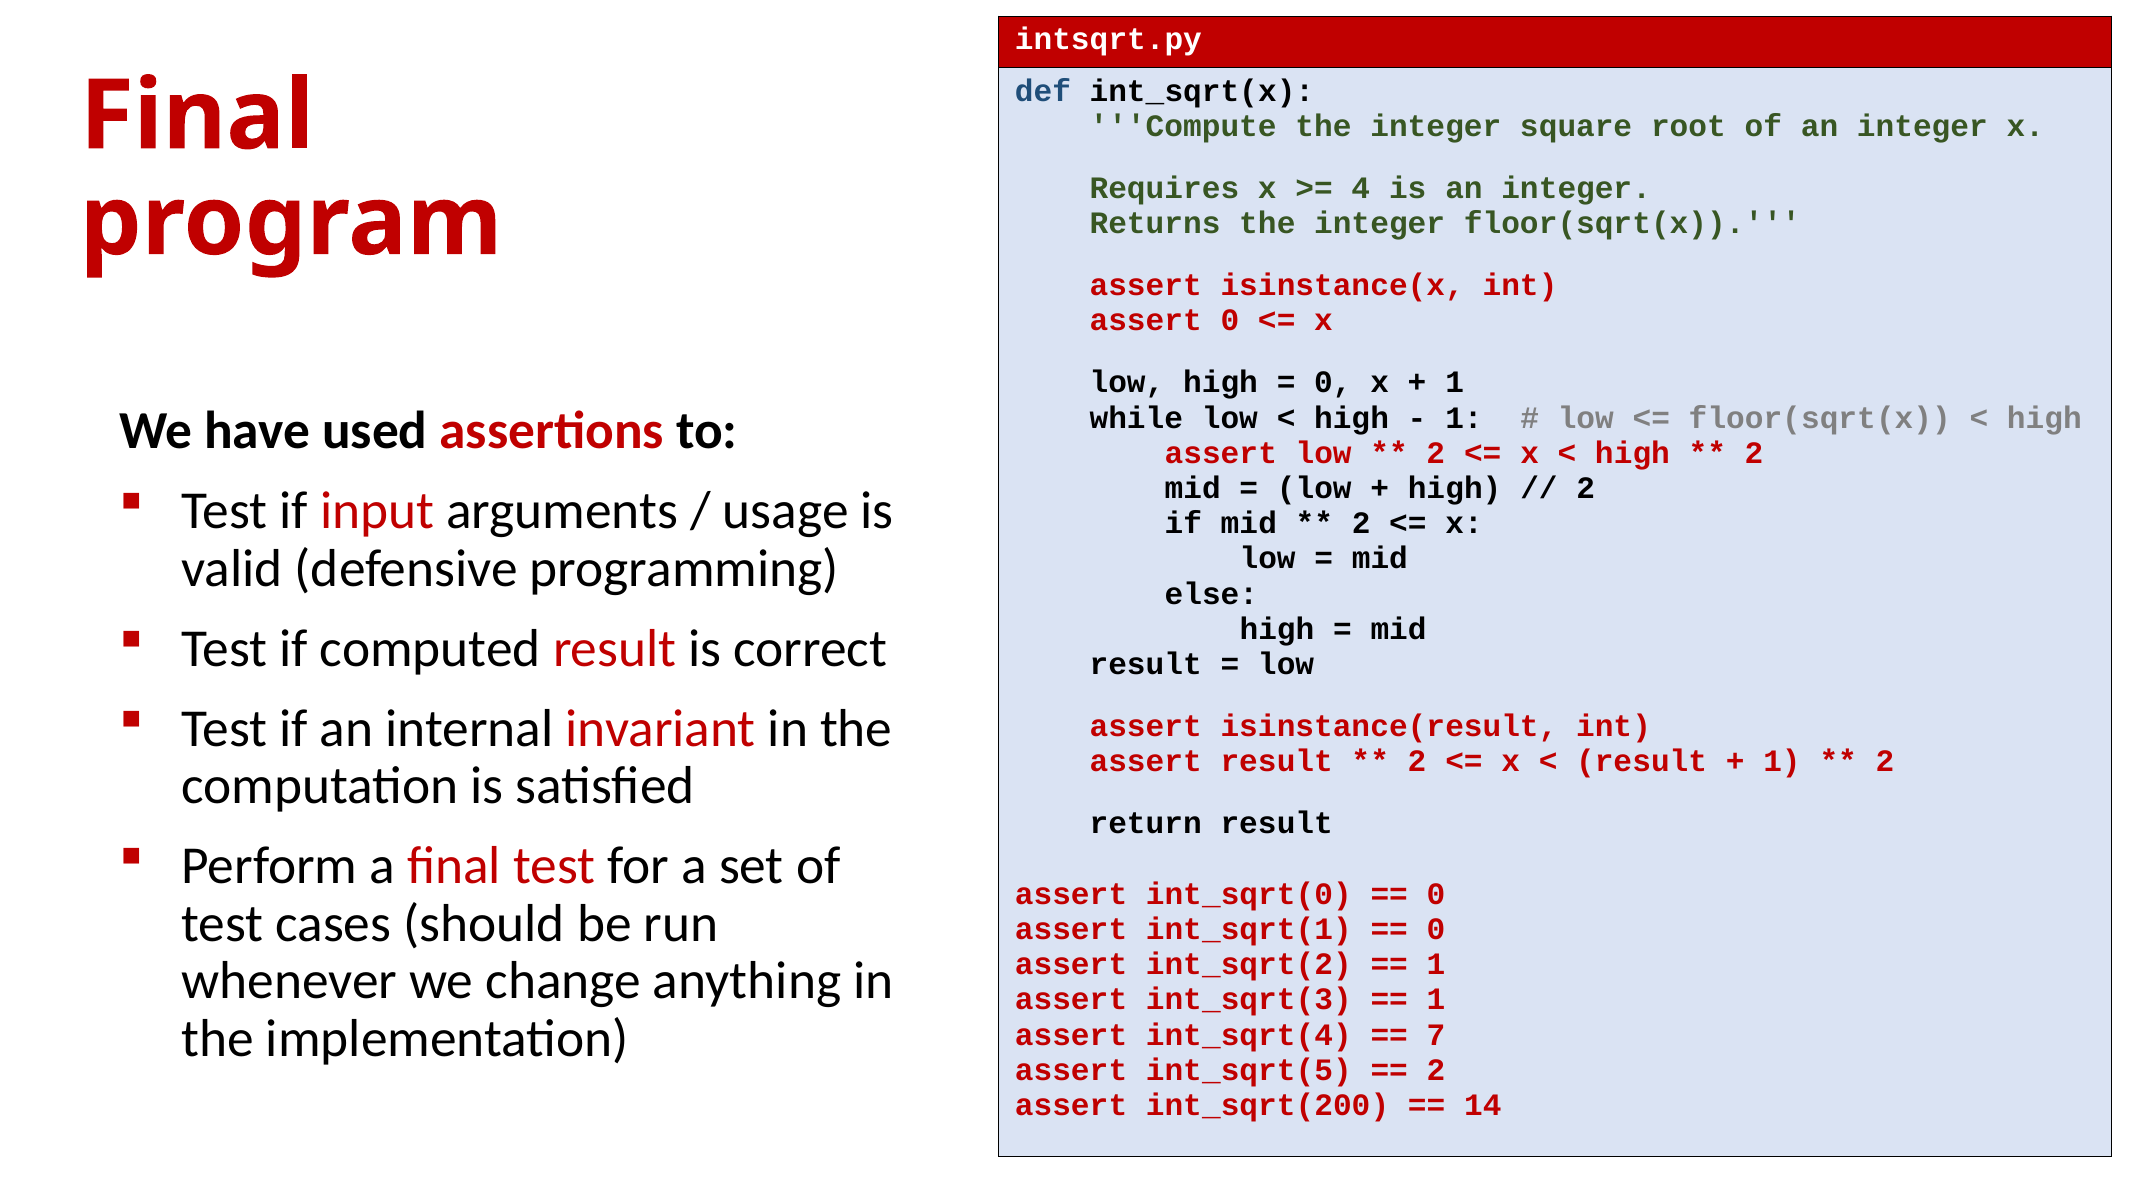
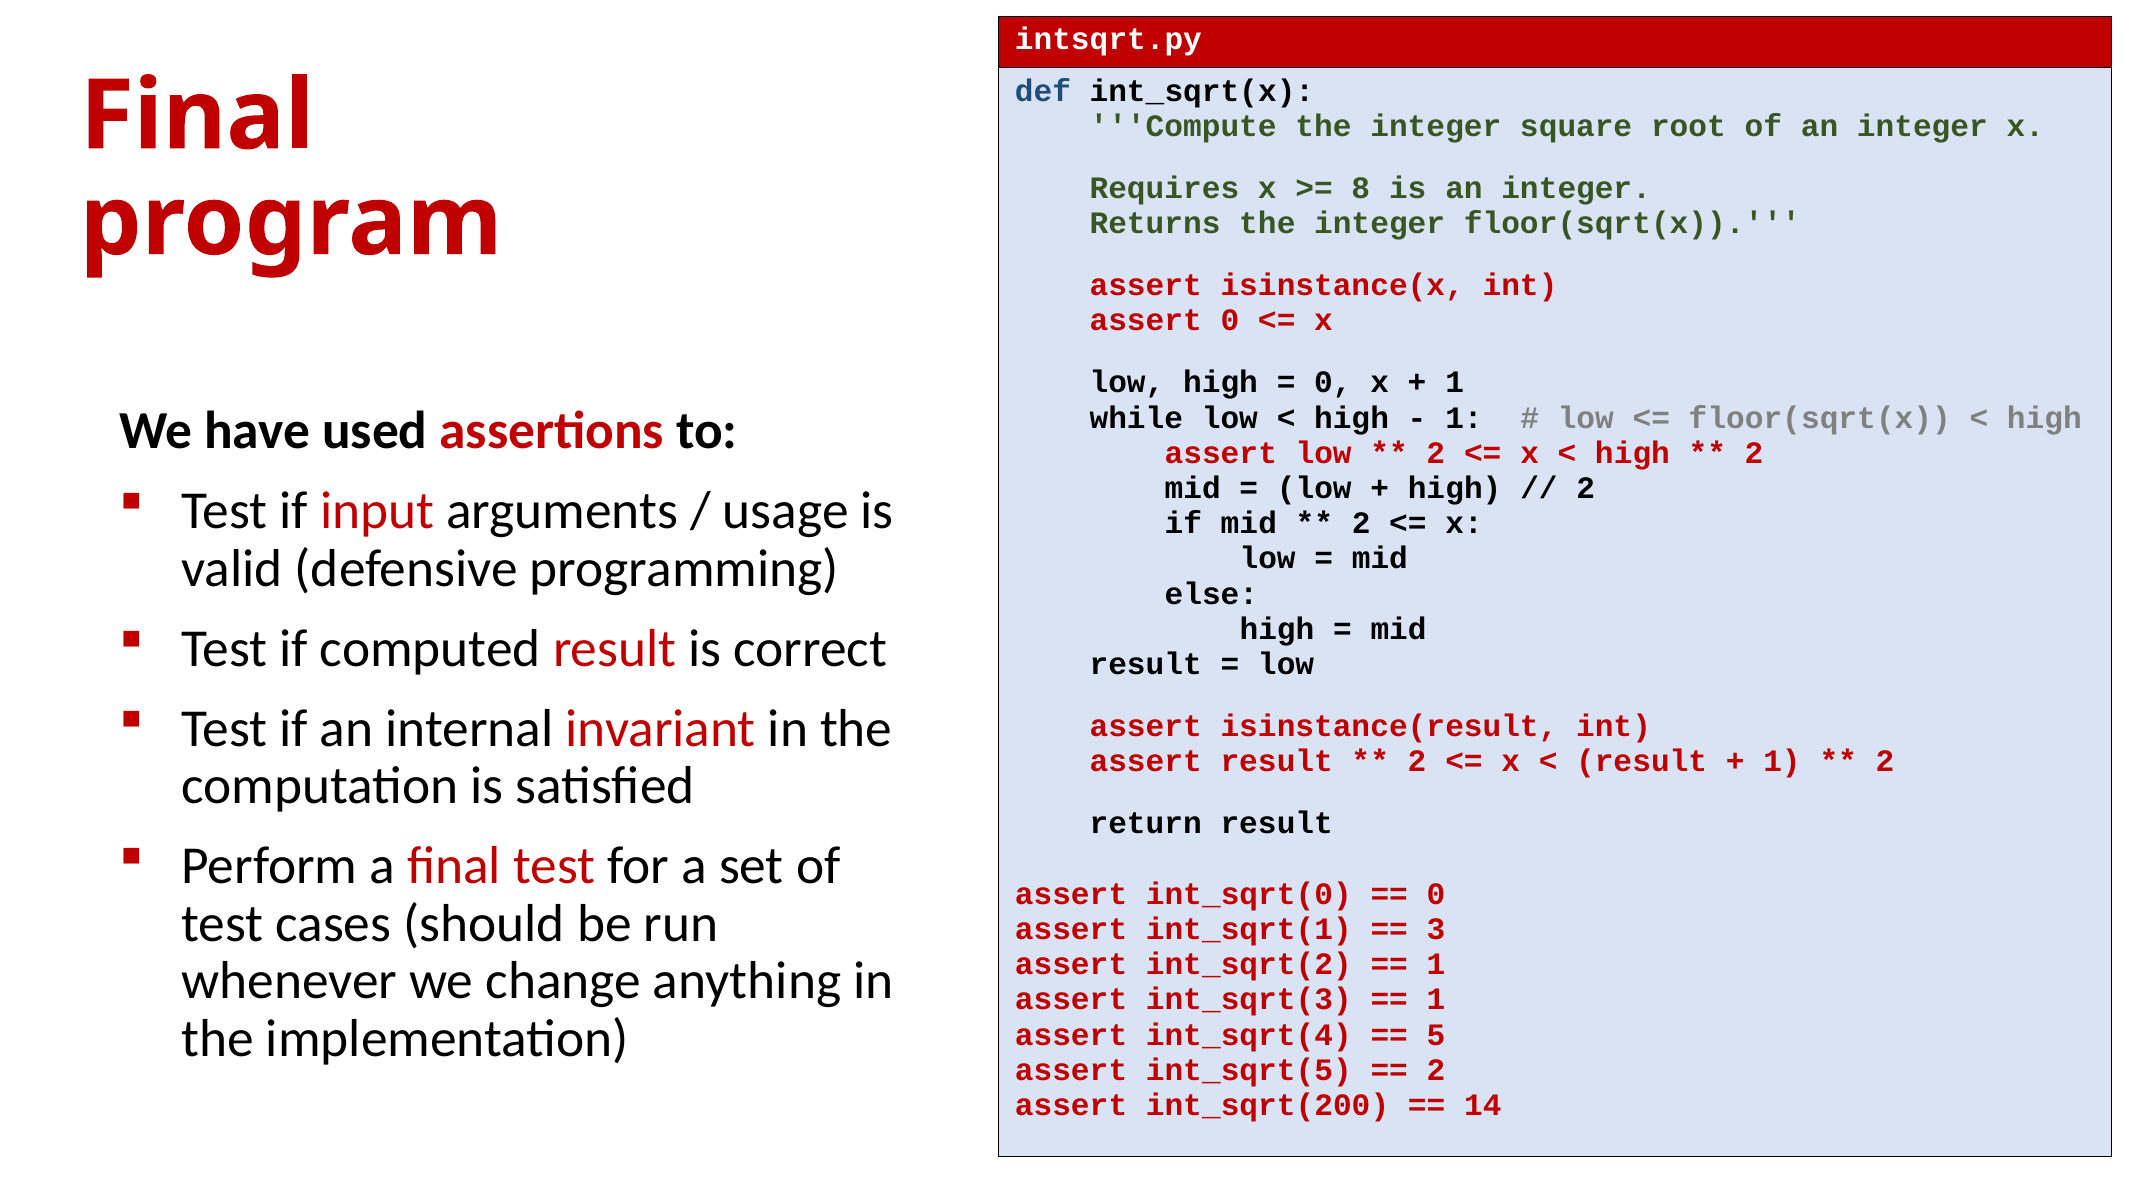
4: 4 -> 8 (1361, 188)
0: 0 -> 3 (1436, 929)
7: 7 -> 5 (1436, 1035)
